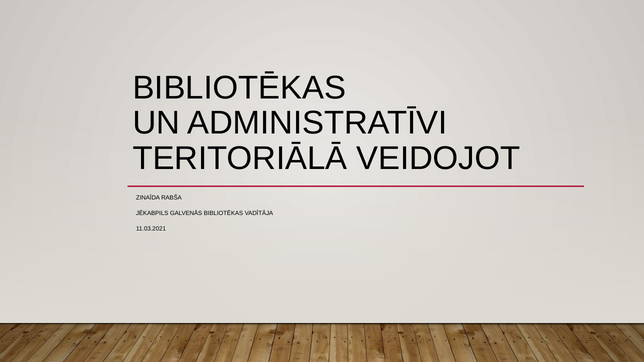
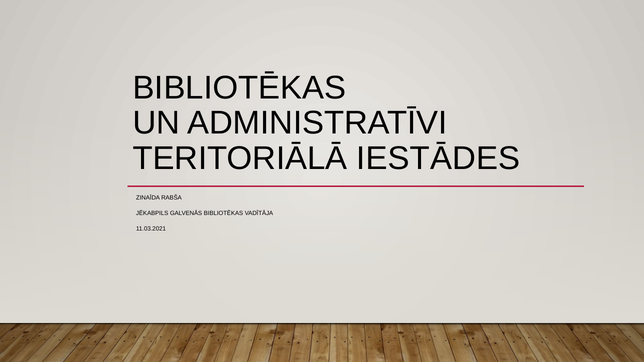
VEIDOJOT: VEIDOJOT -> IESTĀDES (438, 159)
